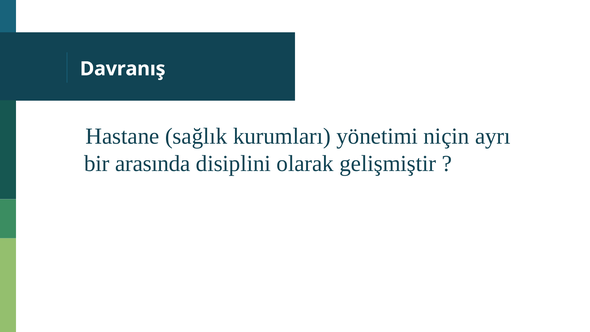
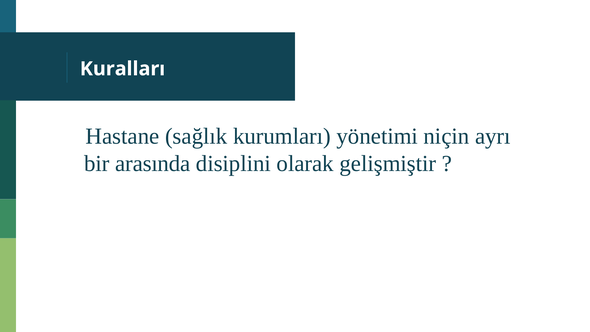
Davranış: Davranış -> Kuralları (123, 69)
